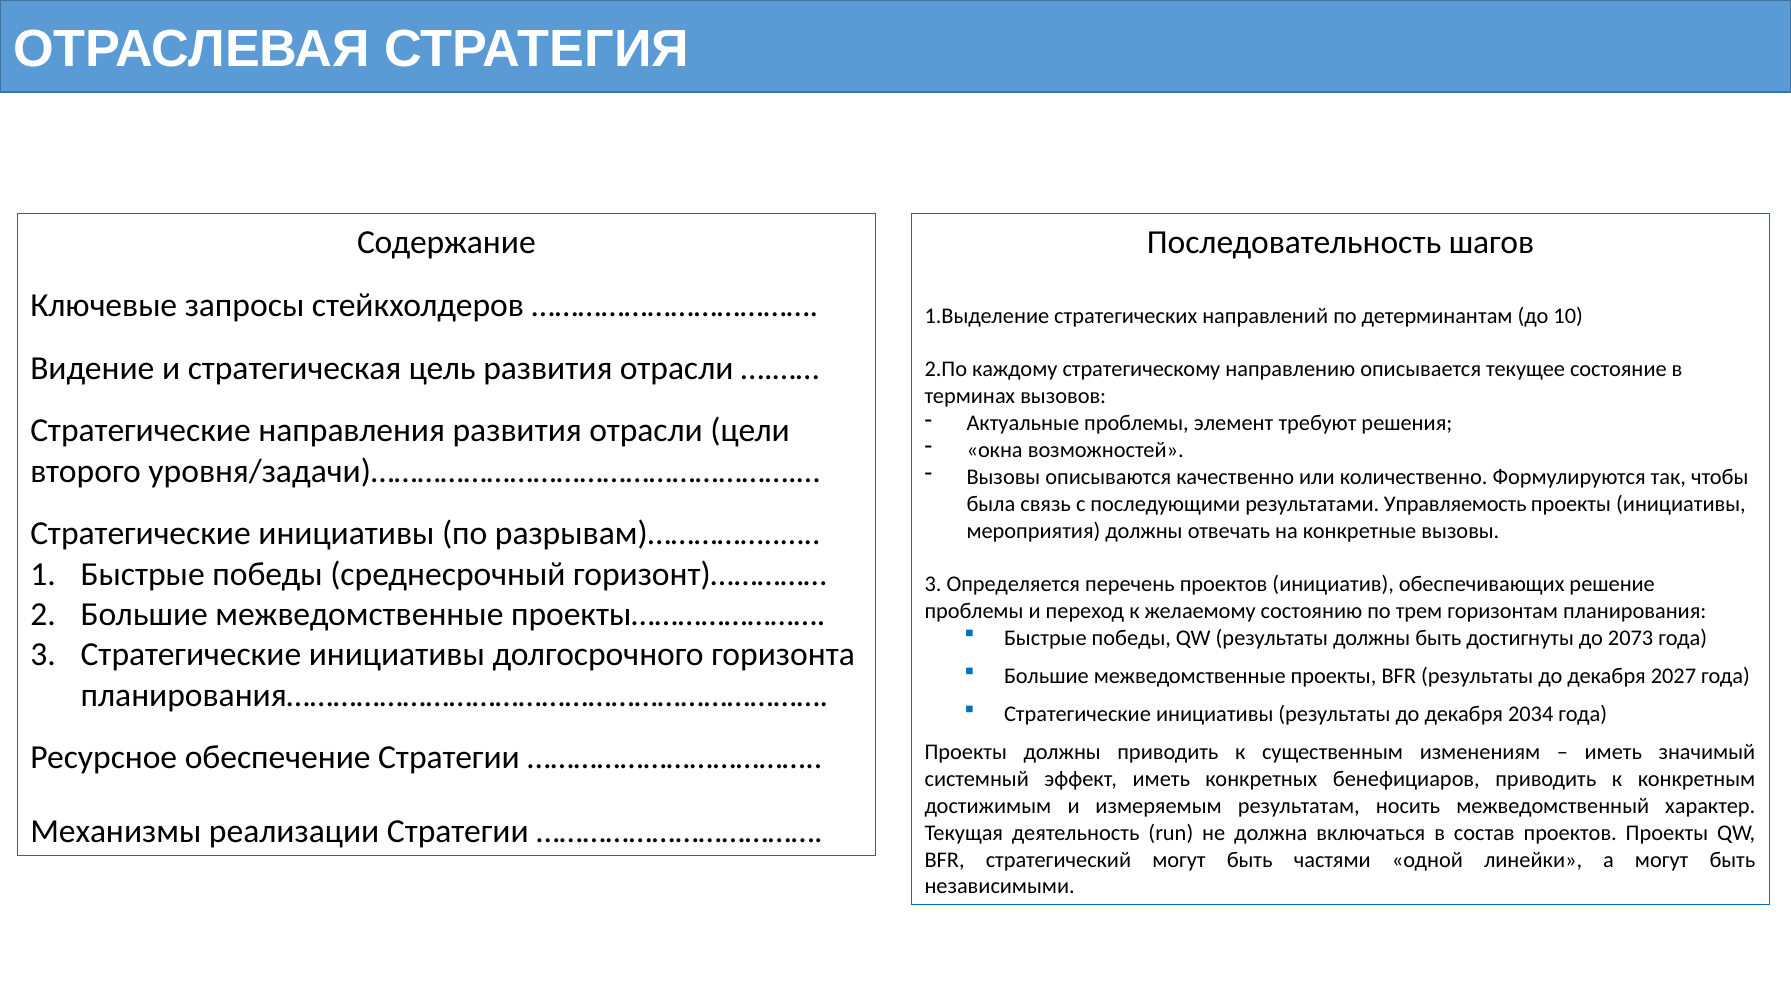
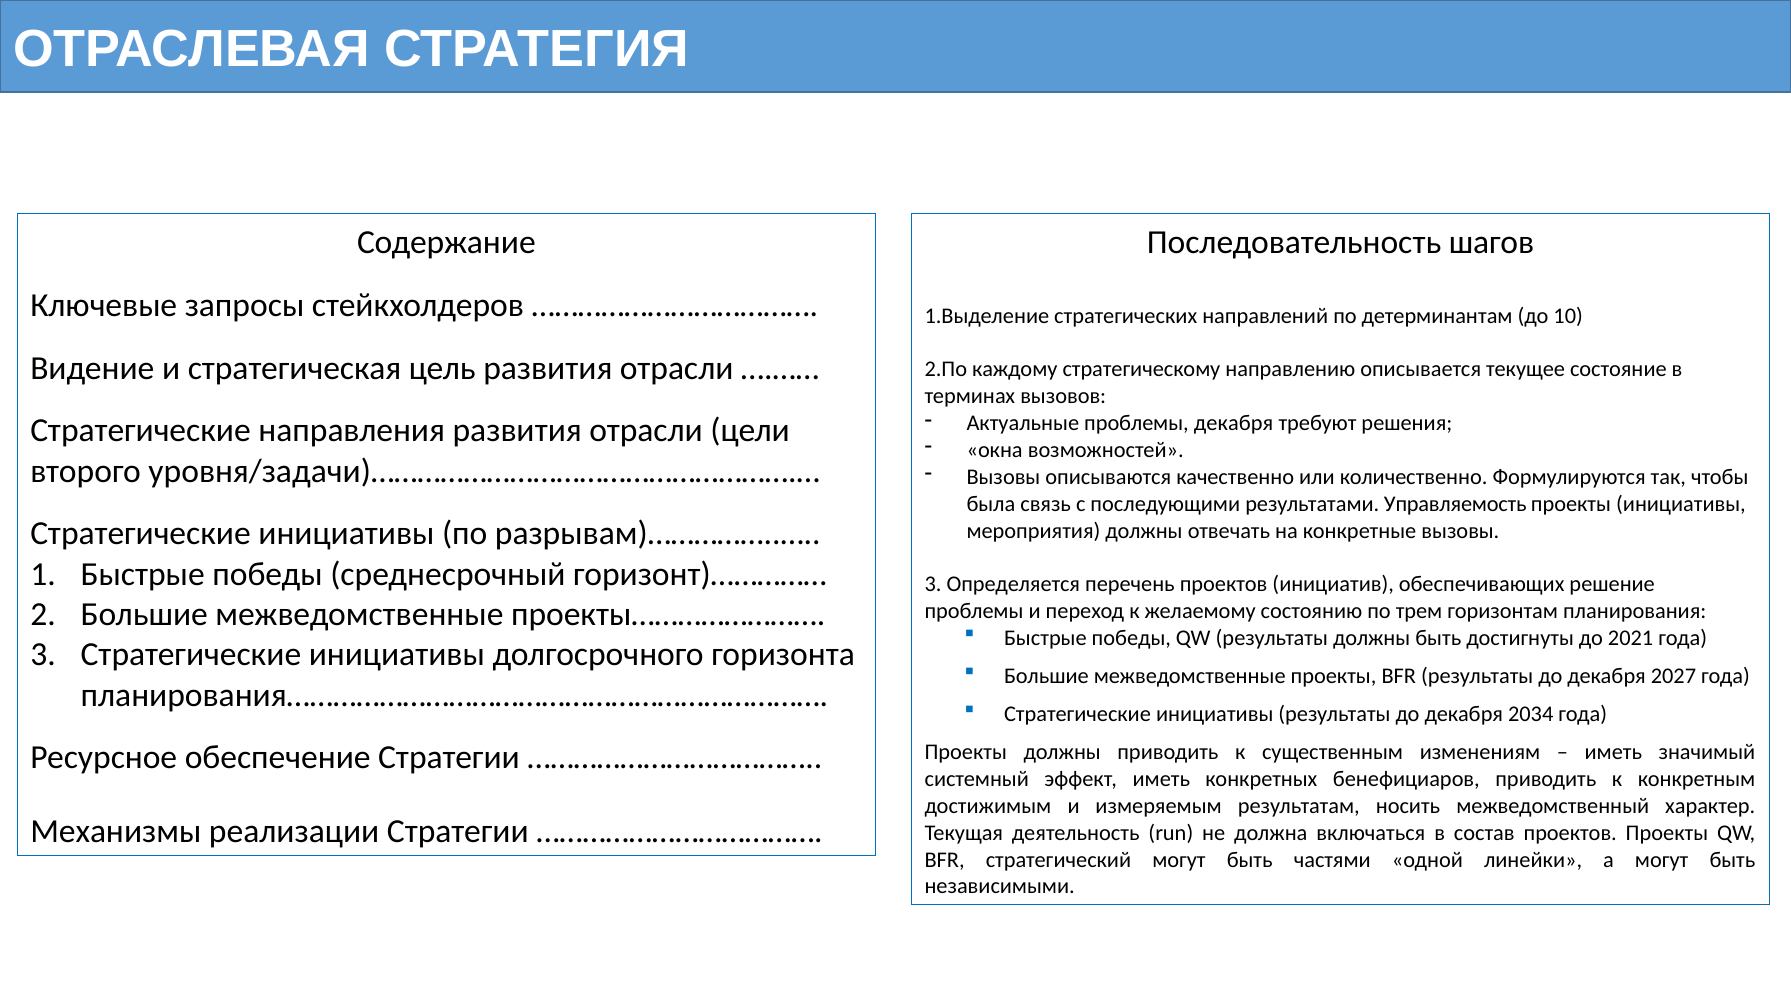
проблемы элемент: элемент -> декабря (1234, 423)
2073: 2073 -> 2021 (1631, 638)
